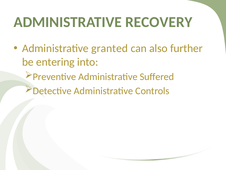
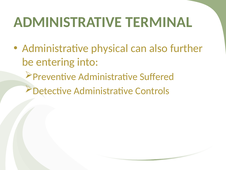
RECOVERY: RECOVERY -> TERMINAL (159, 22)
granted: granted -> physical (110, 48)
